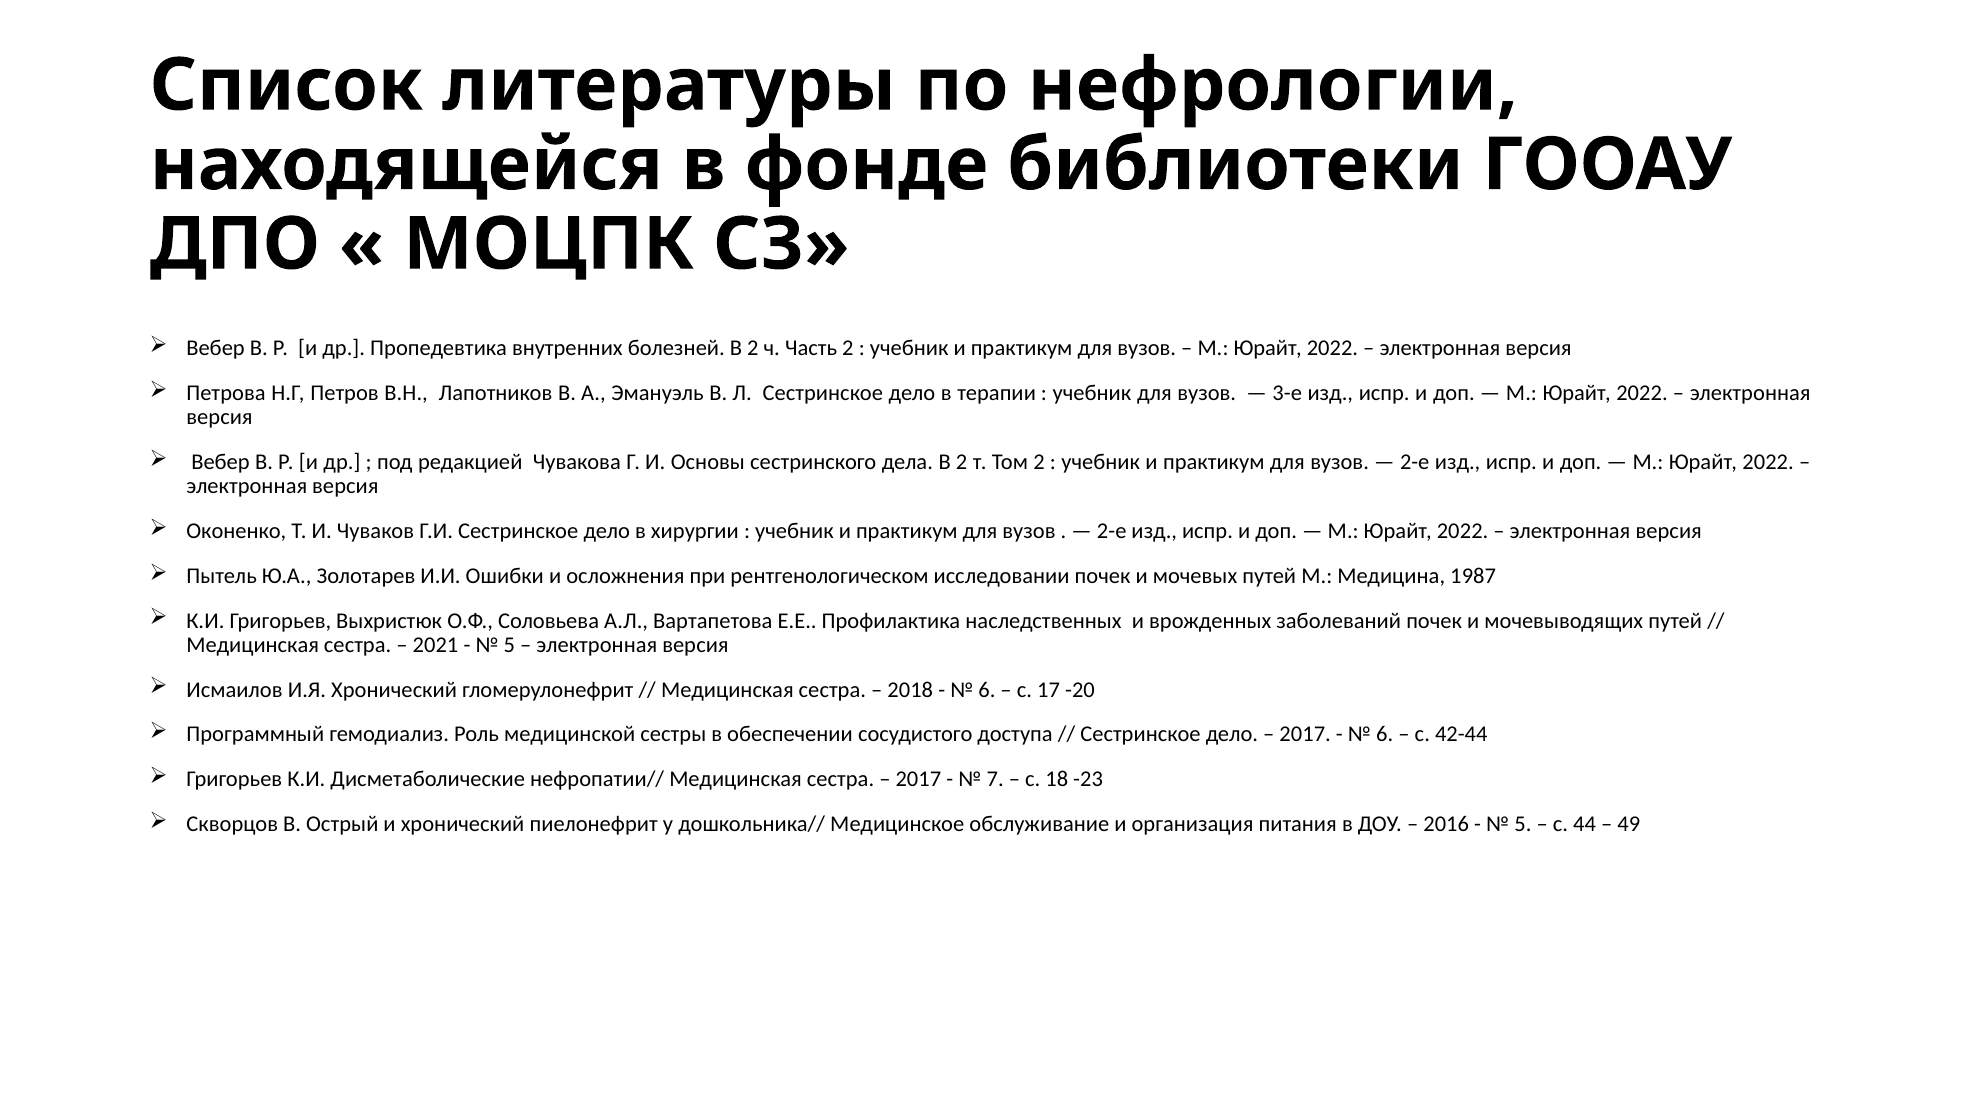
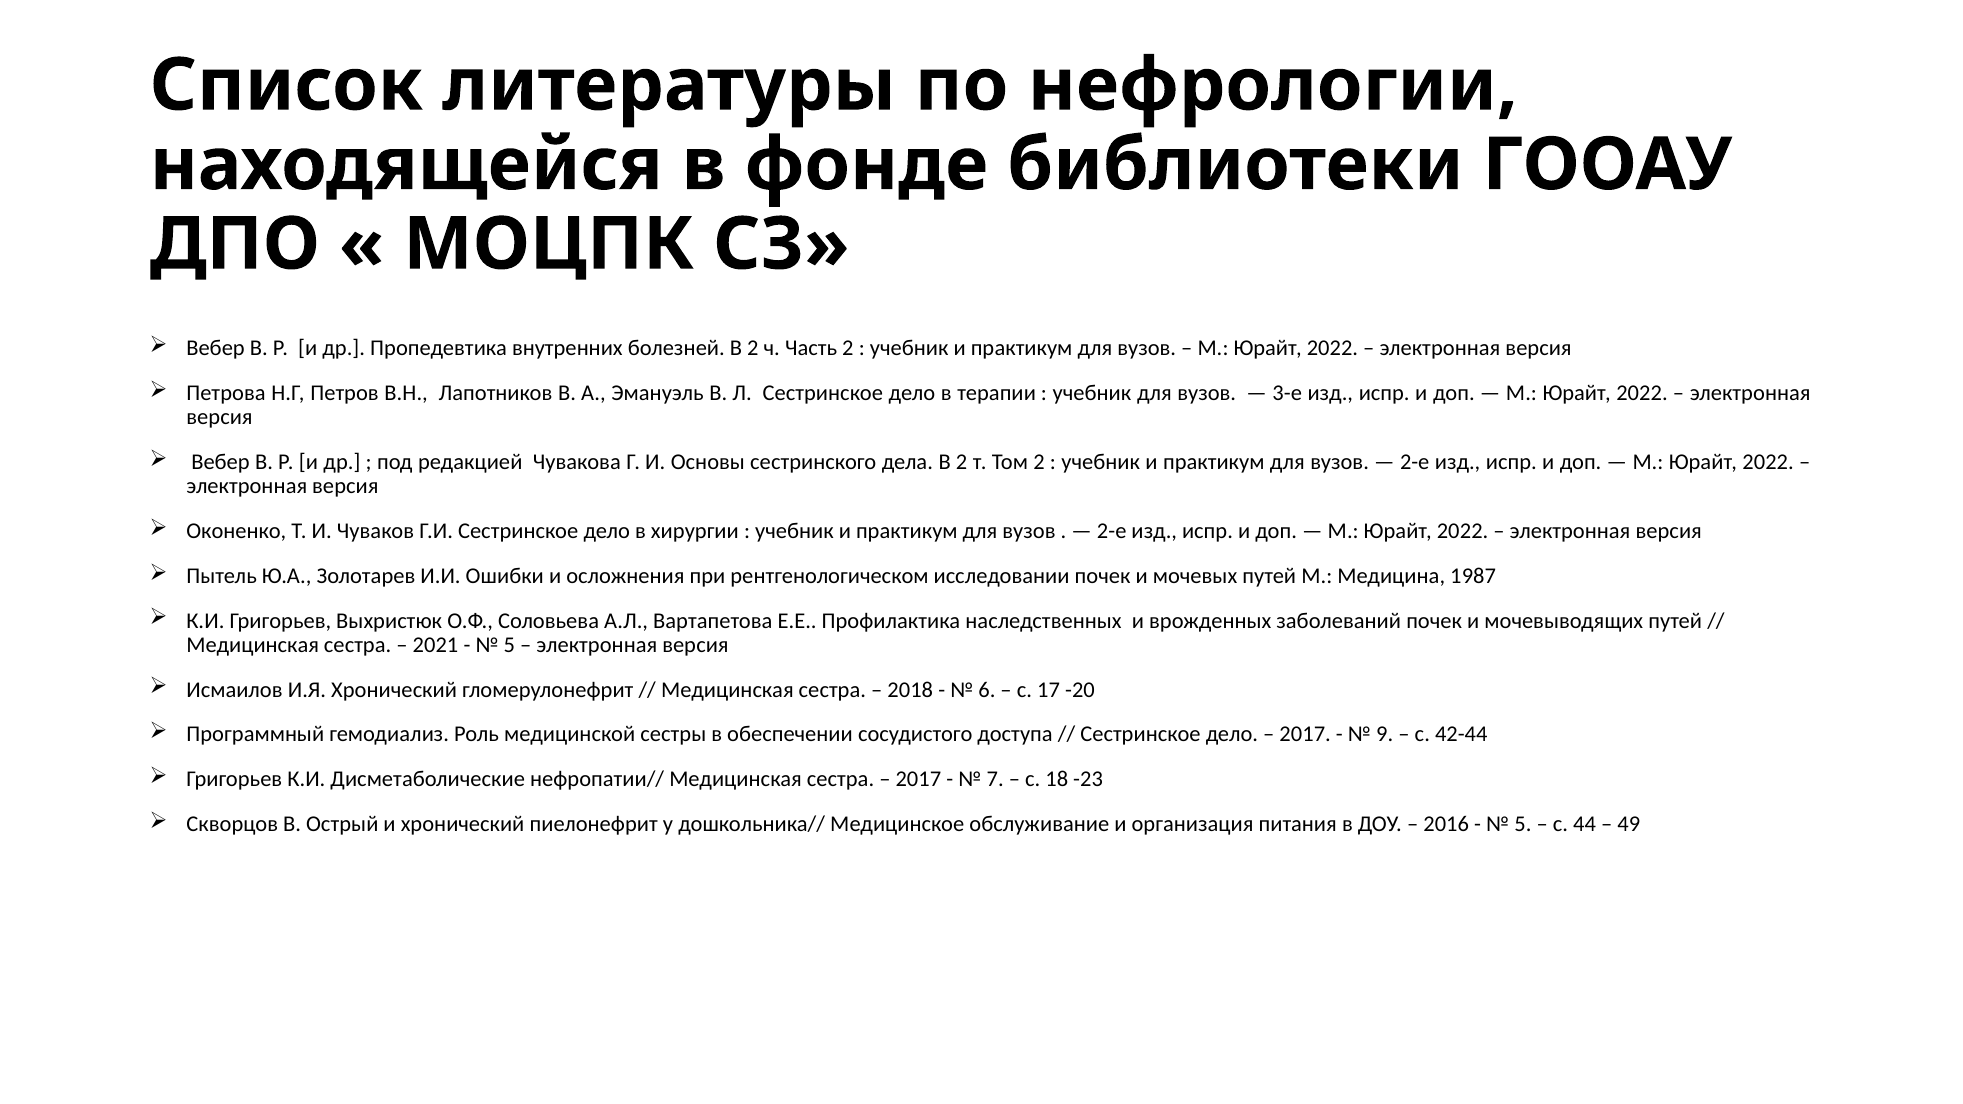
6: 6 -> 9 (1385, 735)
